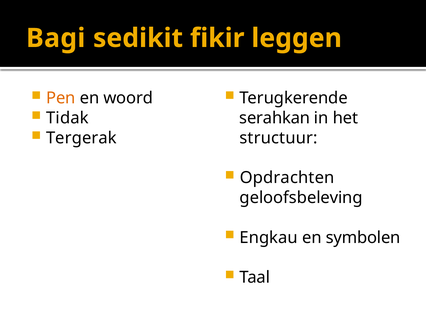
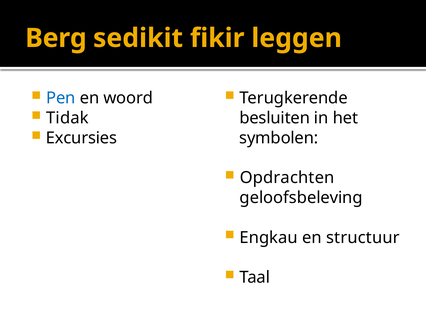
Bagi: Bagi -> Berg (56, 38)
Pen colour: orange -> blue (61, 98)
serahkan: serahkan -> besluiten (275, 118)
Tergerak: Tergerak -> Excursies (81, 138)
structuur: structuur -> symbolen (279, 138)
symbolen: symbolen -> structuur (363, 237)
